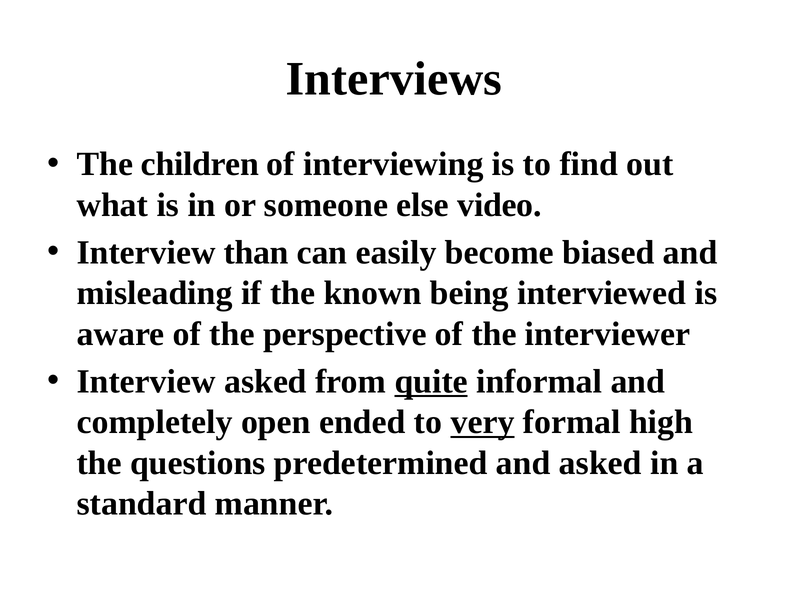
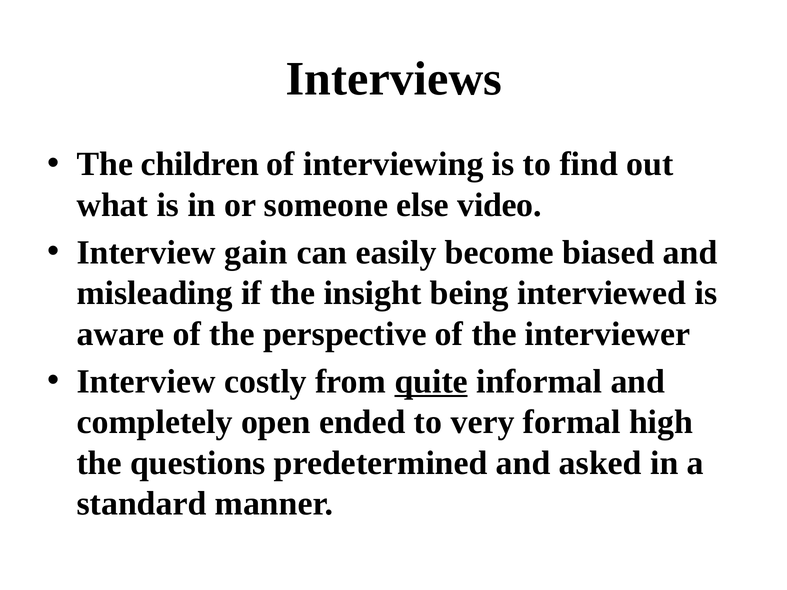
than: than -> gain (256, 253)
known: known -> insight (372, 293)
Interview asked: asked -> costly (265, 382)
very underline: present -> none (483, 422)
